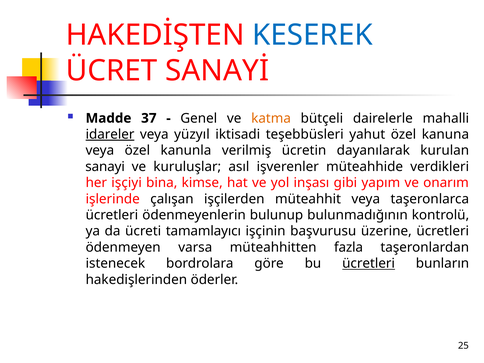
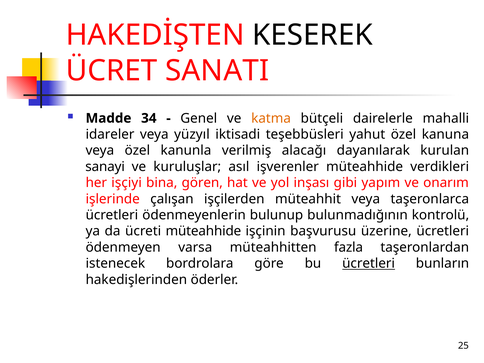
KESEREK colour: blue -> black (312, 35)
SANAYİ: SANAYİ -> SANATI (217, 71)
37: 37 -> 34 (149, 118)
idareler underline: present -> none (110, 134)
ücretin: ücretin -> alacağı (304, 151)
kimse: kimse -> gören (202, 183)
ücreti tamamlayıcı: tamamlayıcı -> müteahhide (203, 231)
